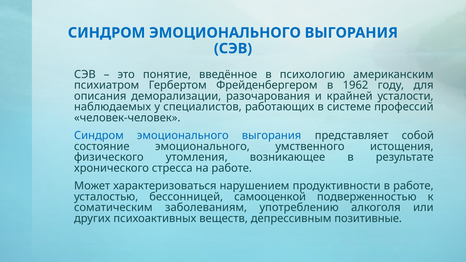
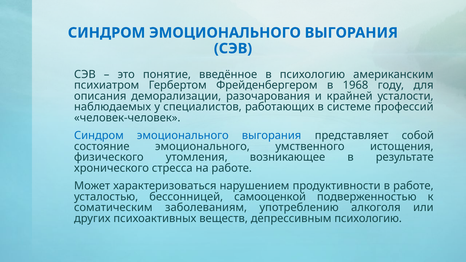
1962: 1962 -> 1968 (356, 85)
депрессивным позитивные: позитивные -> психологию (368, 219)
